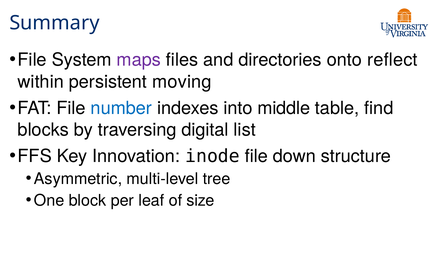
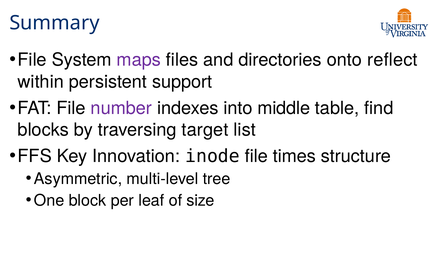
moving: moving -> support (182, 82)
number colour: blue -> purple (121, 108)
digital: digital -> target (205, 130)
down: down -> times (294, 156)
